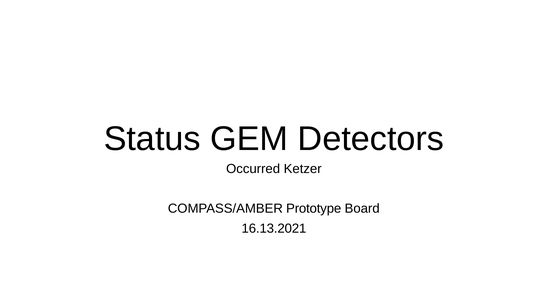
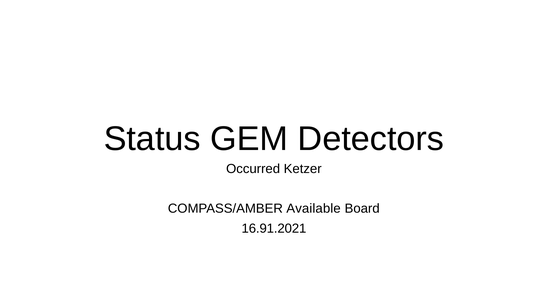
Prototype: Prototype -> Available (314, 209)
16.13.2021: 16.13.2021 -> 16.91.2021 (274, 229)
